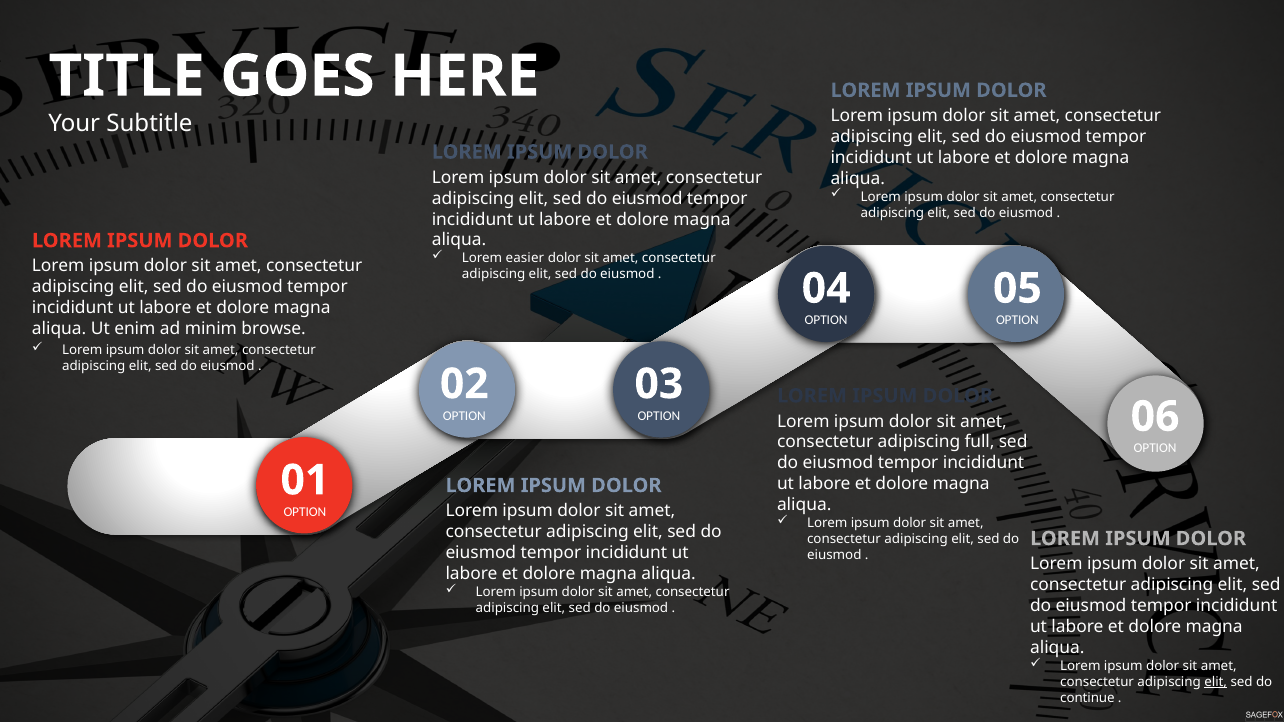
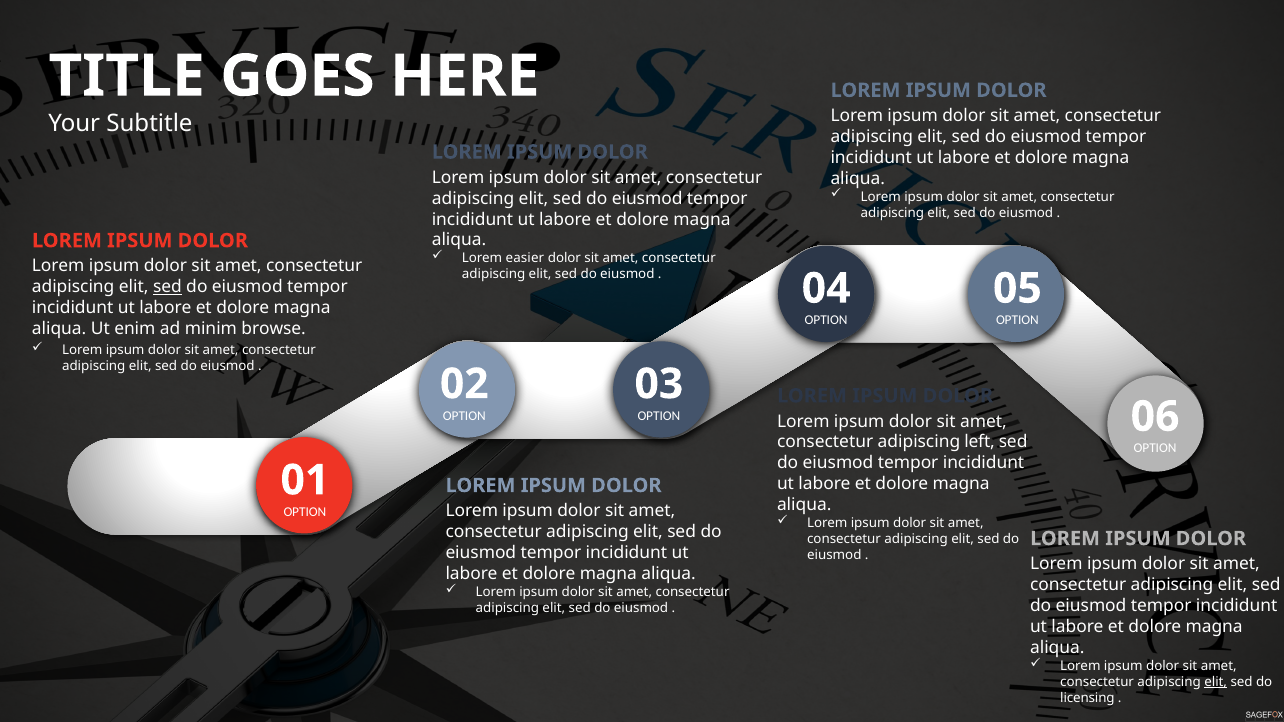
sed underline: none -> present (167, 287)
full: full -> left (980, 442)
continue: continue -> licensing (1087, 698)
